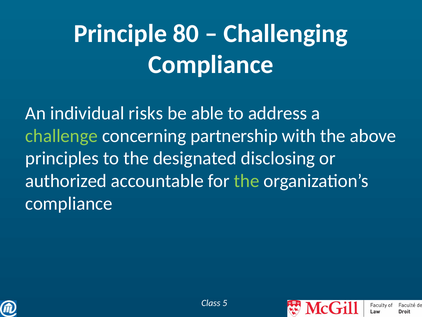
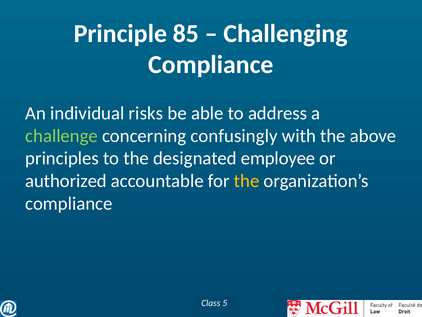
80: 80 -> 85 (186, 34)
partnership: partnership -> confusingly (234, 136)
disclosing: disclosing -> employee (278, 158)
the colour: light green -> yellow (247, 181)
